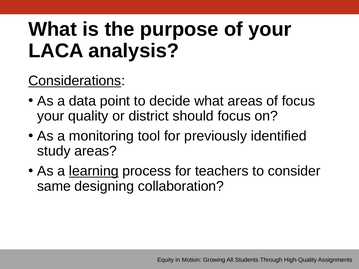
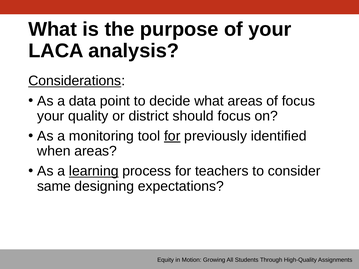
for underline: none -> present (172, 136)
study: study -> when (54, 151)
collaboration: collaboration -> expectations (181, 186)
